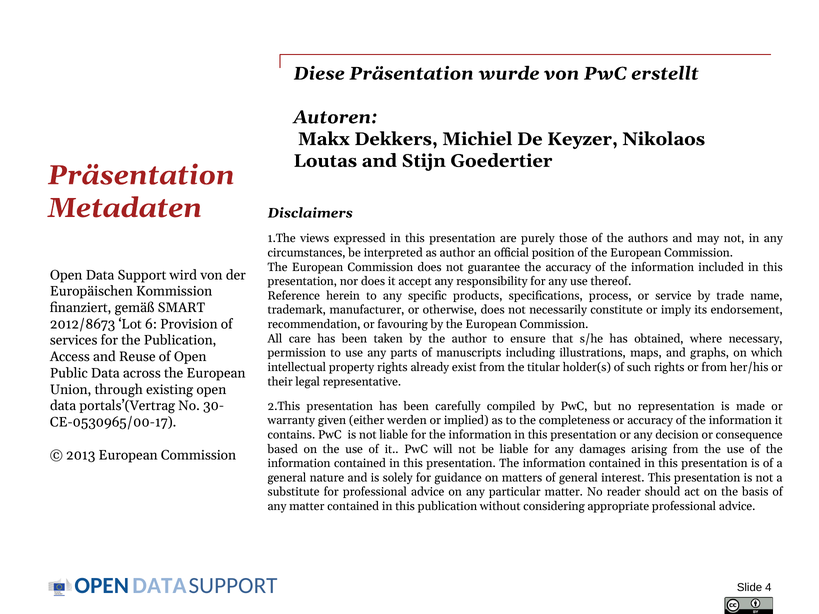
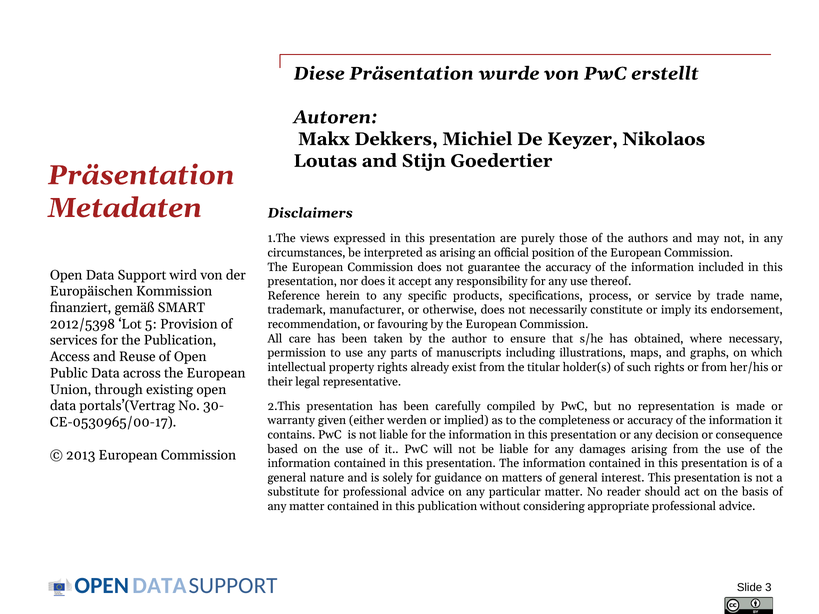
as author: author -> arising (457, 253)
2012/8673: 2012/8673 -> 2012/5398 (83, 324)
6: 6 -> 5 (151, 324)
4: 4 -> 3 (768, 588)
